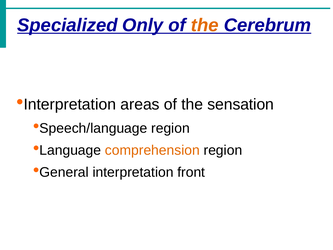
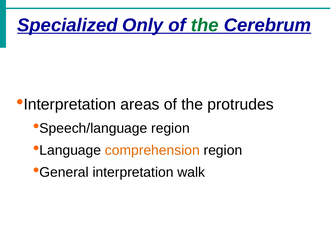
the colour: orange -> green (205, 25)
sensation: sensation -> protrudes (241, 104)
front: front -> walk (191, 172)
